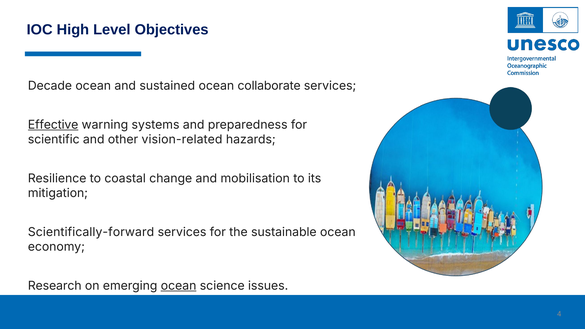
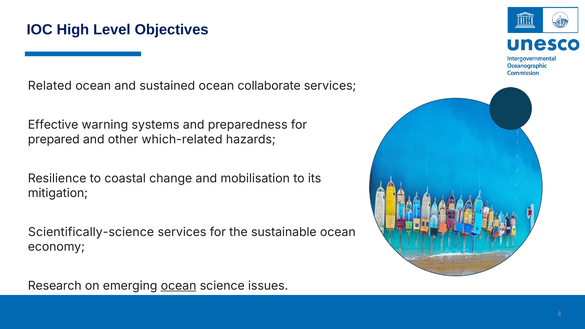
Decade: Decade -> Related (50, 86)
Effective underline: present -> none (53, 125)
scientific: scientific -> prepared (54, 140)
vision-related: vision-related -> which-related (182, 140)
Scientifically-forward: Scientifically-forward -> Scientifically-science (91, 232)
